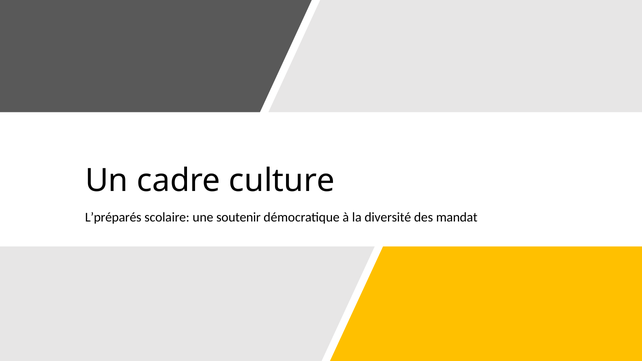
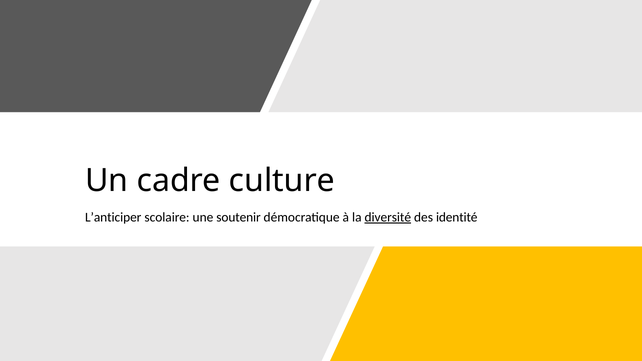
L’préparés: L’préparés -> L’anticiper (113, 217)
diversité underline: none -> present (388, 217)
mandat: mandat -> identité (457, 217)
